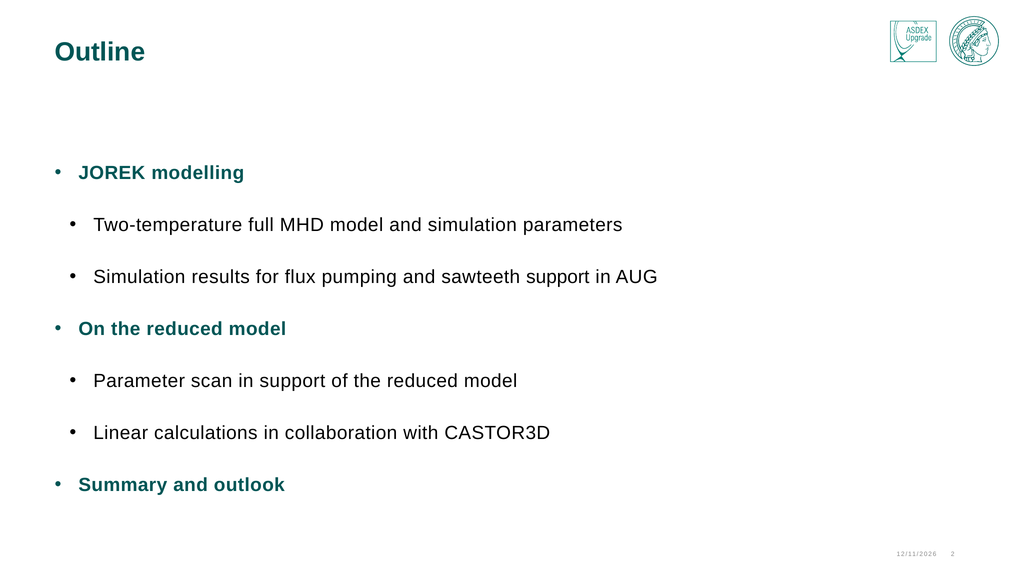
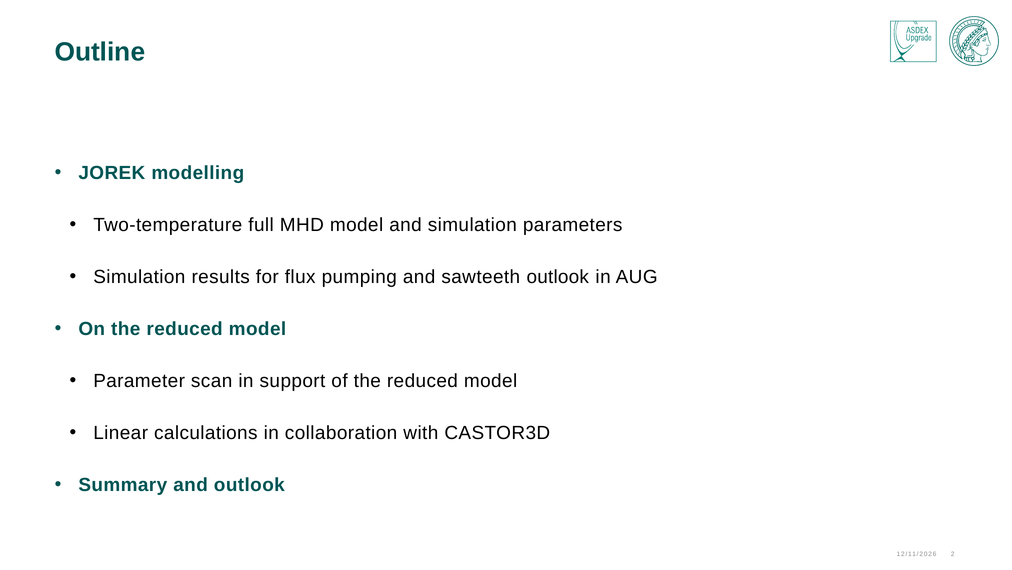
sawteeth support: support -> outlook (558, 277)
